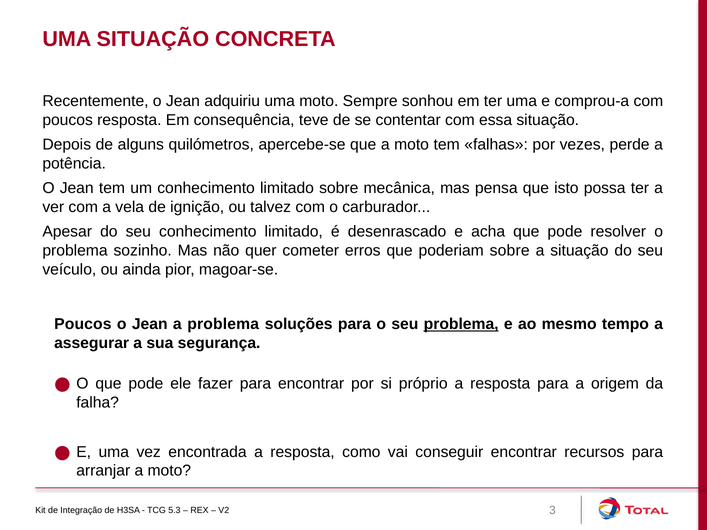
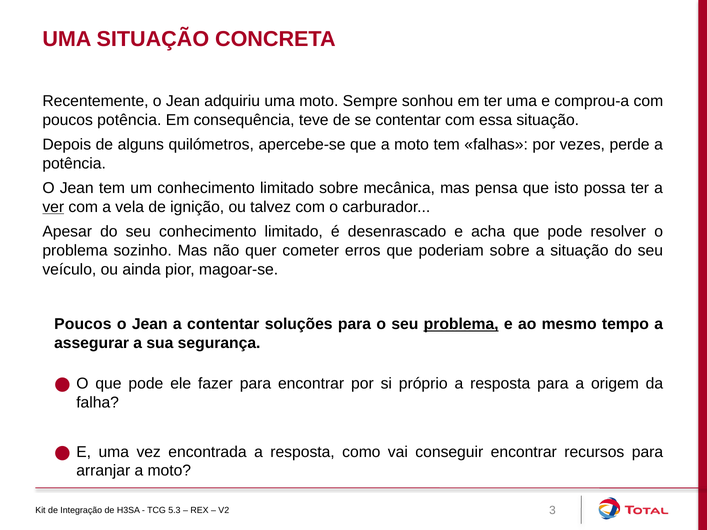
poucos resposta: resposta -> potência (129, 120)
ver underline: none -> present (53, 207)
a problema: problema -> contentar (223, 324)
